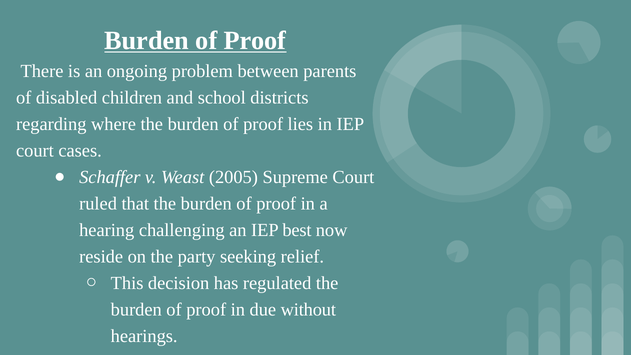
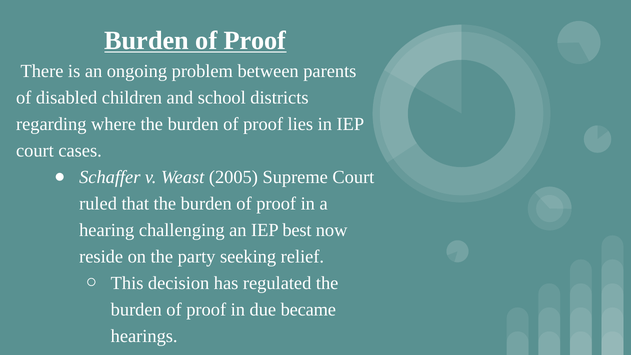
without: without -> became (308, 309)
